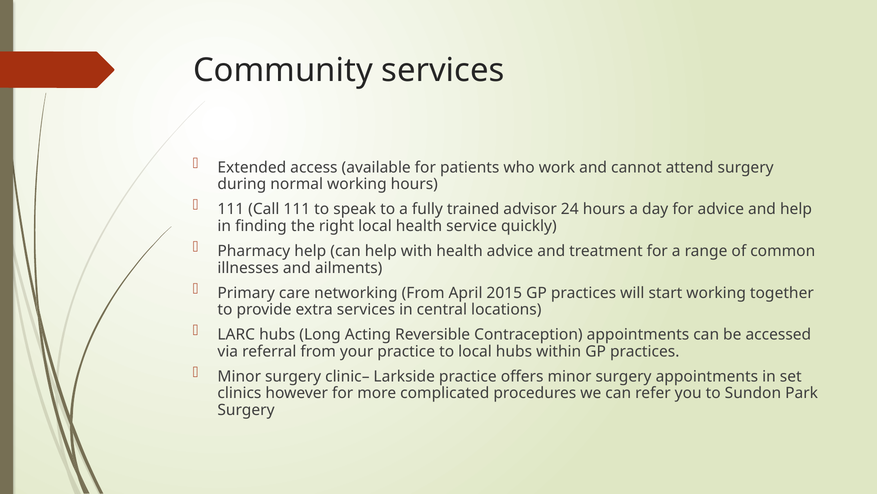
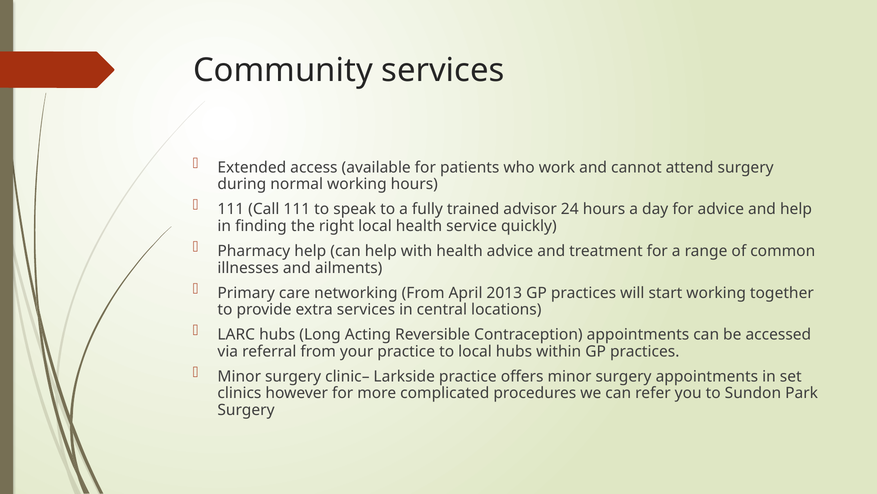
2015: 2015 -> 2013 (504, 292)
